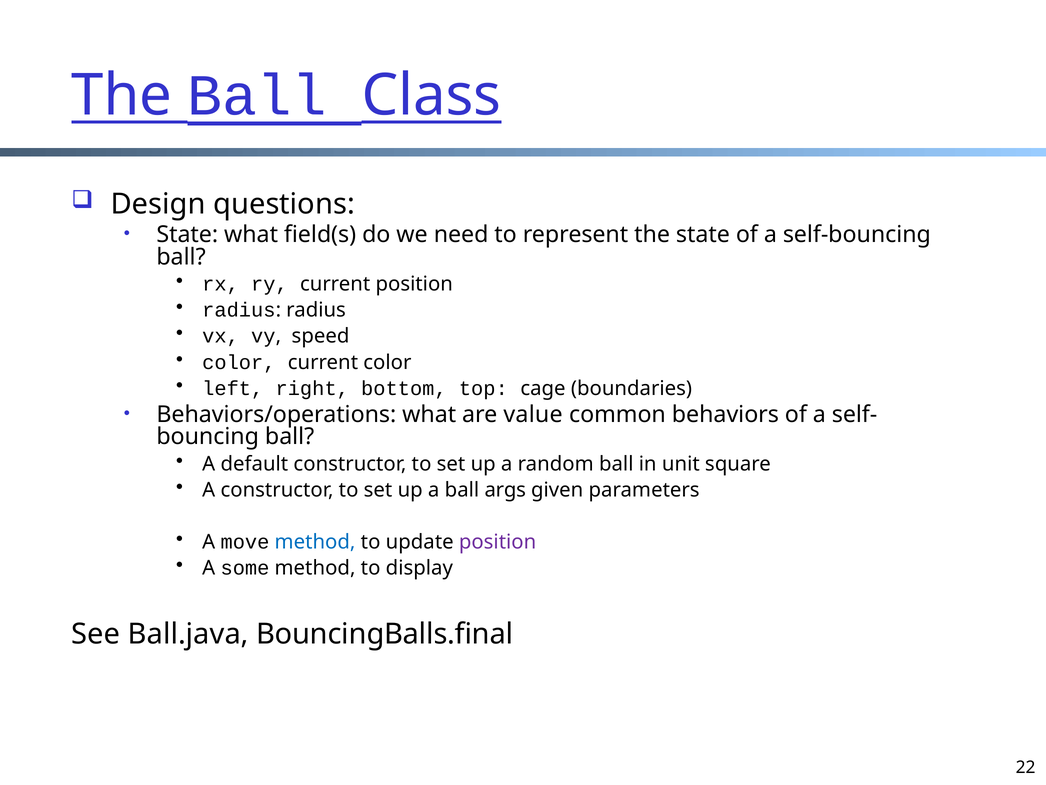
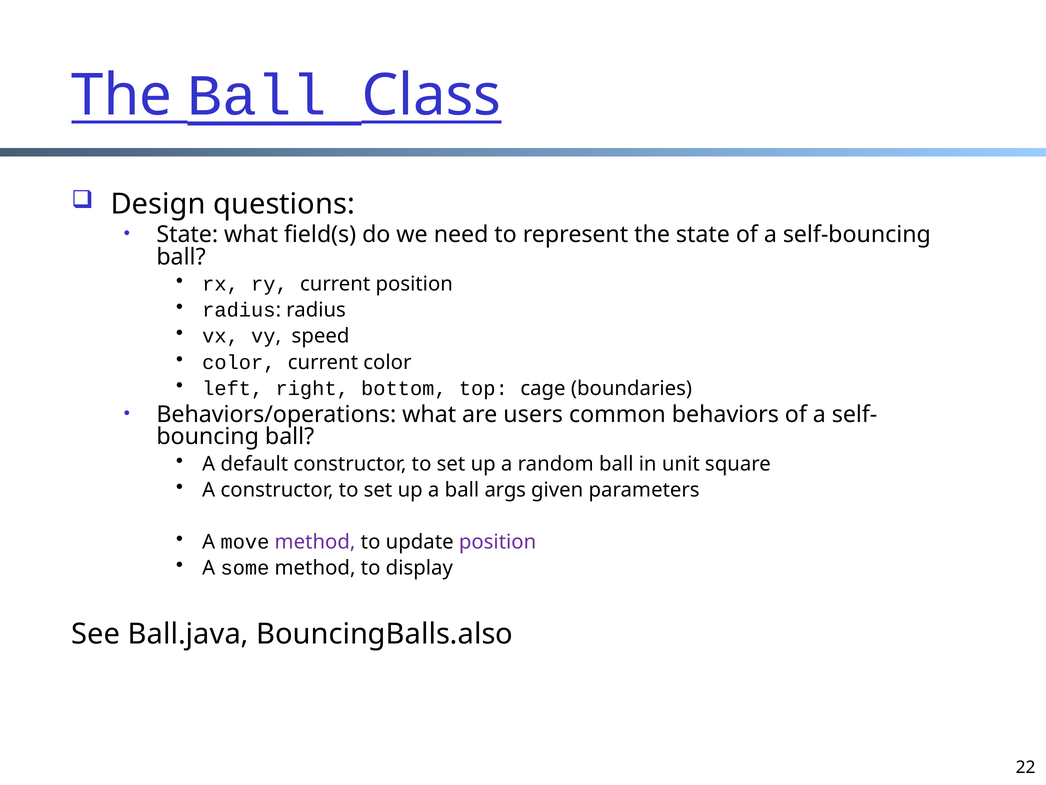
value: value -> users (533, 414)
method colour: blue -> purple (315, 542)
BouncingBalls.final: BouncingBalls.final -> BouncingBalls.also (385, 634)
